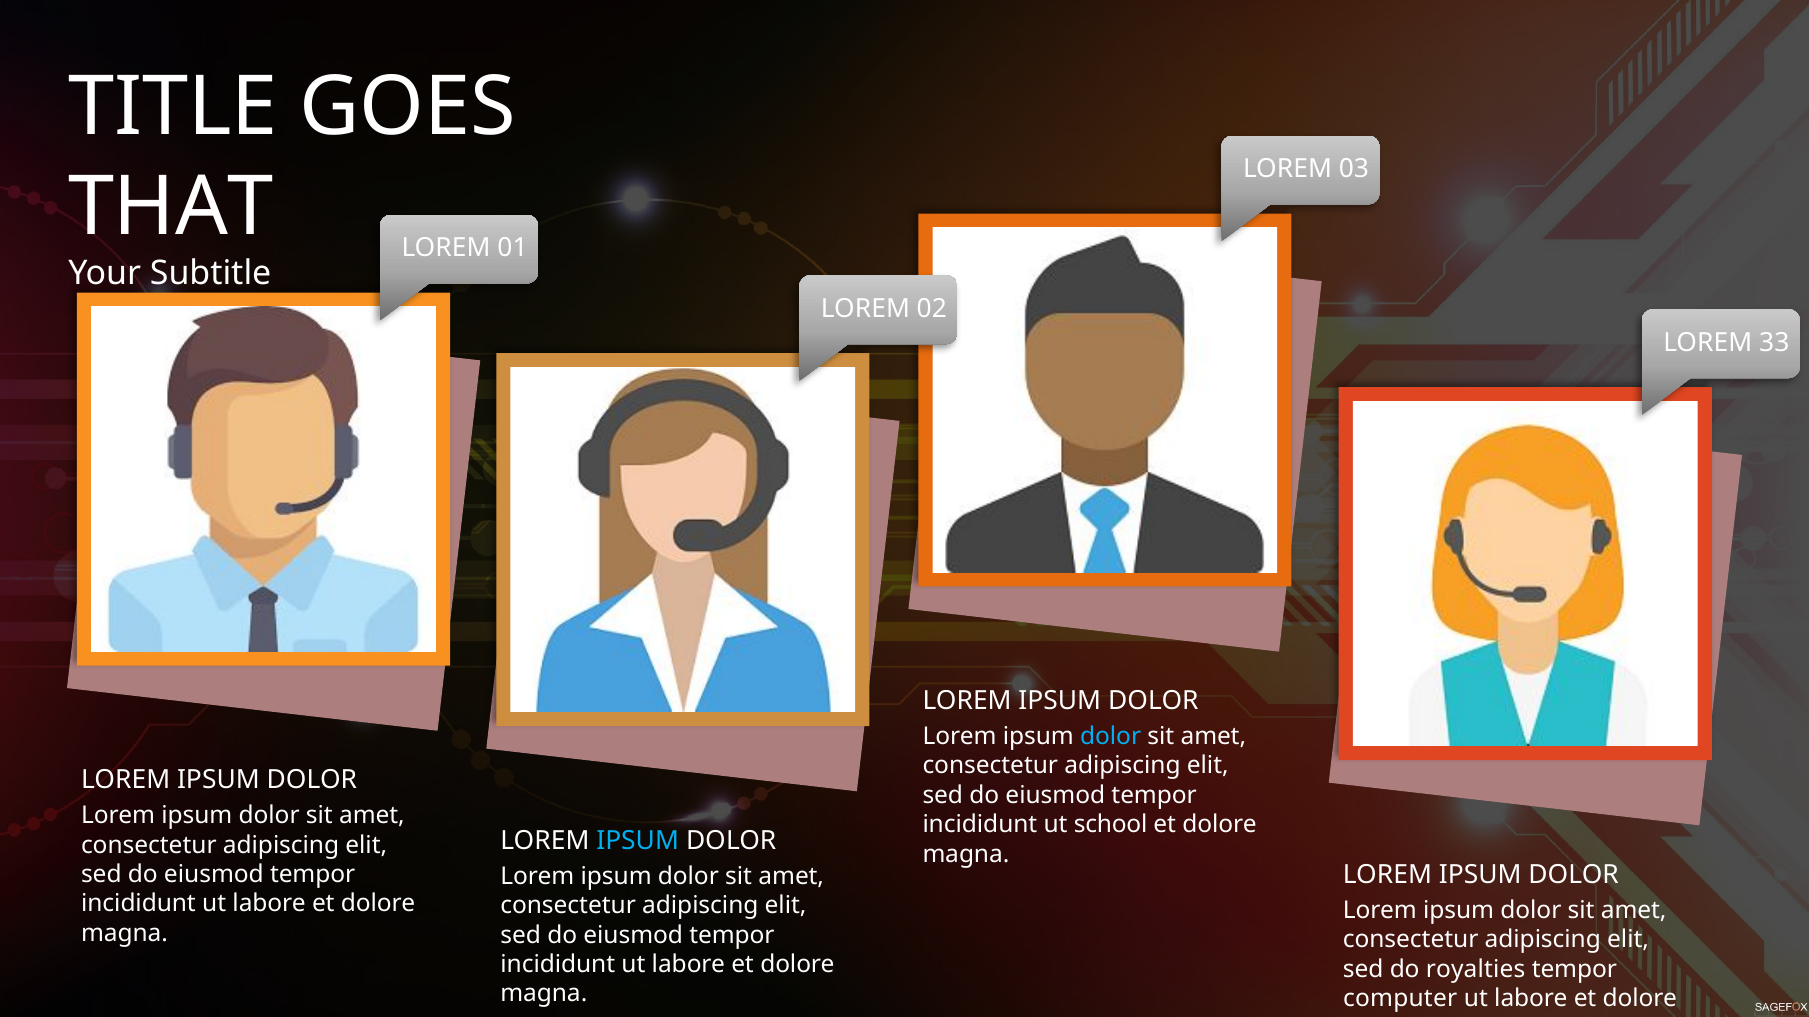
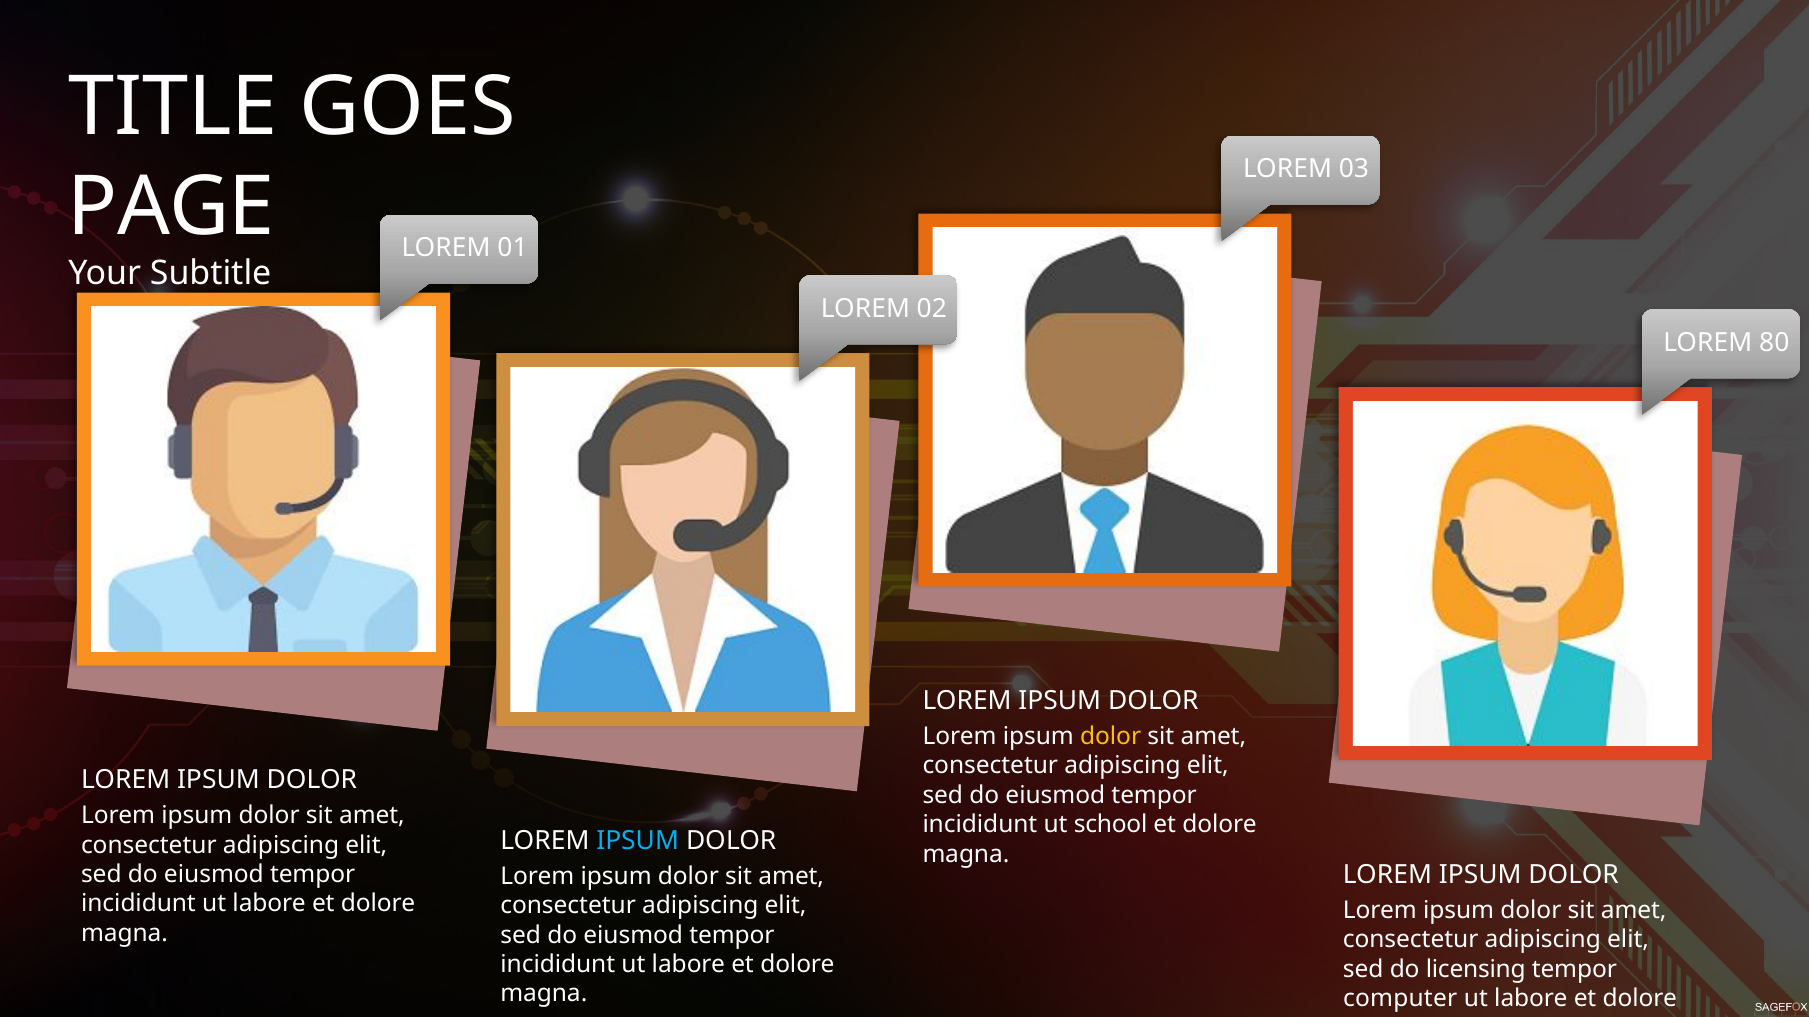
THAT: THAT -> PAGE (171, 207)
33: 33 -> 80 (1774, 343)
dolor colour: light blue -> yellow (1111, 737)
royalties: royalties -> licensing (1476, 970)
